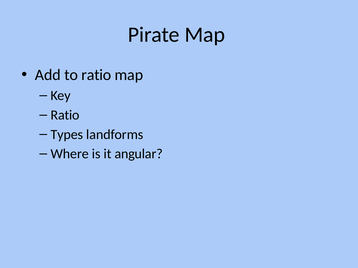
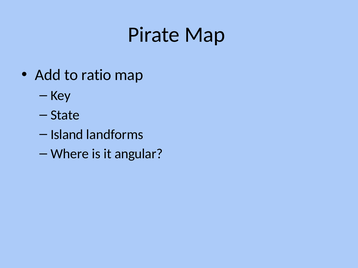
Ratio: Ratio -> State (65, 115)
Types: Types -> Island (67, 135)
